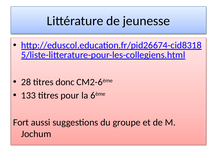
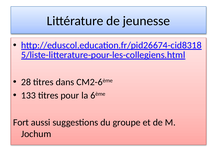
donc: donc -> dans (65, 82)
